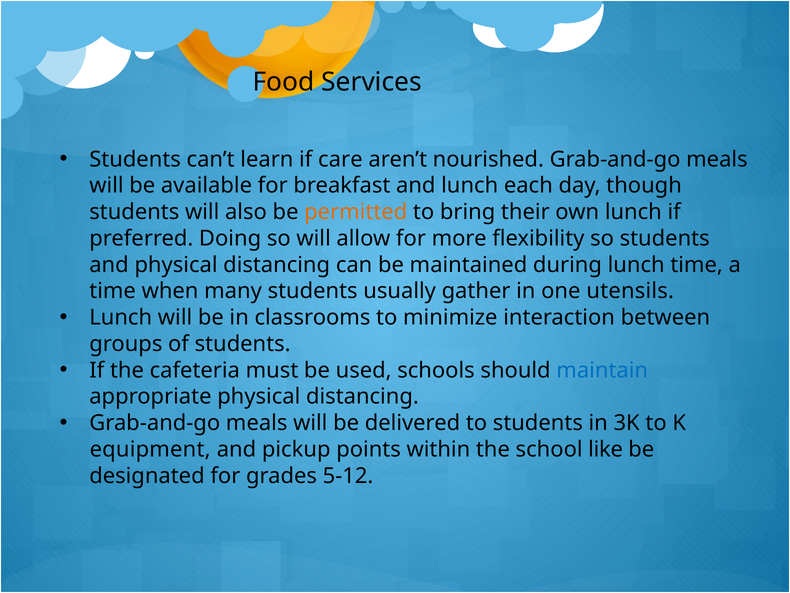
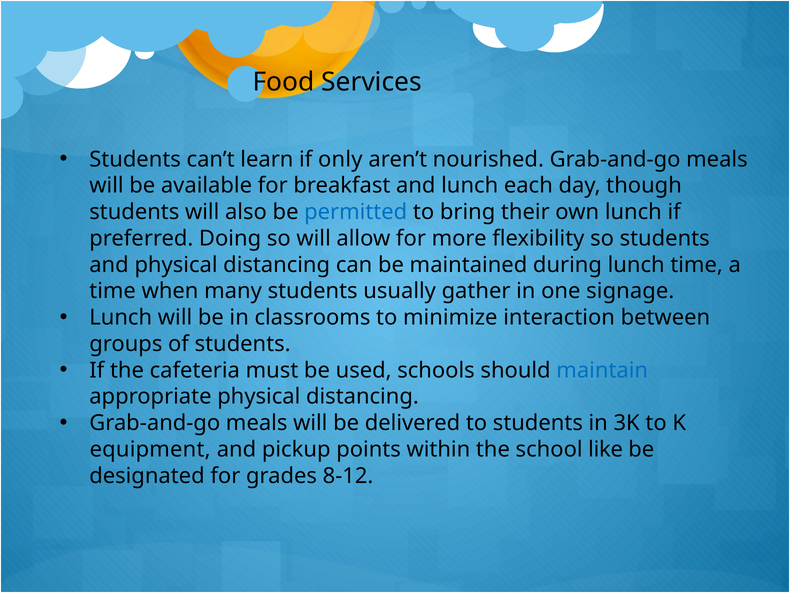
care: care -> only (340, 159)
permitted colour: orange -> blue (356, 212)
utensils: utensils -> signage (630, 291)
5-12: 5-12 -> 8-12 (348, 475)
